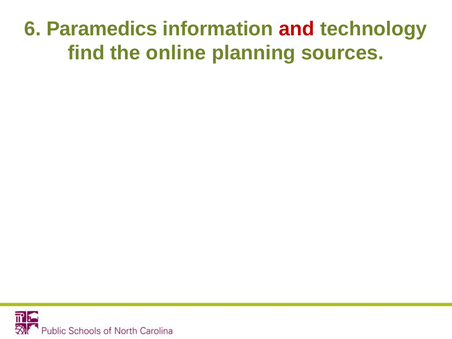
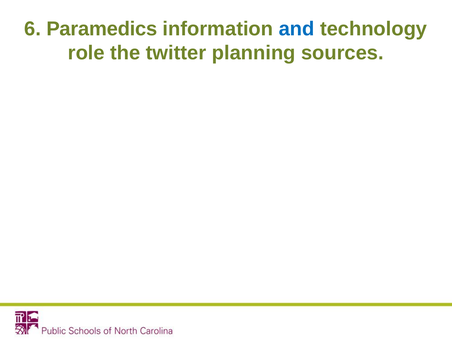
and colour: red -> blue (297, 29)
find: find -> role (86, 53)
online: online -> twitter (176, 53)
